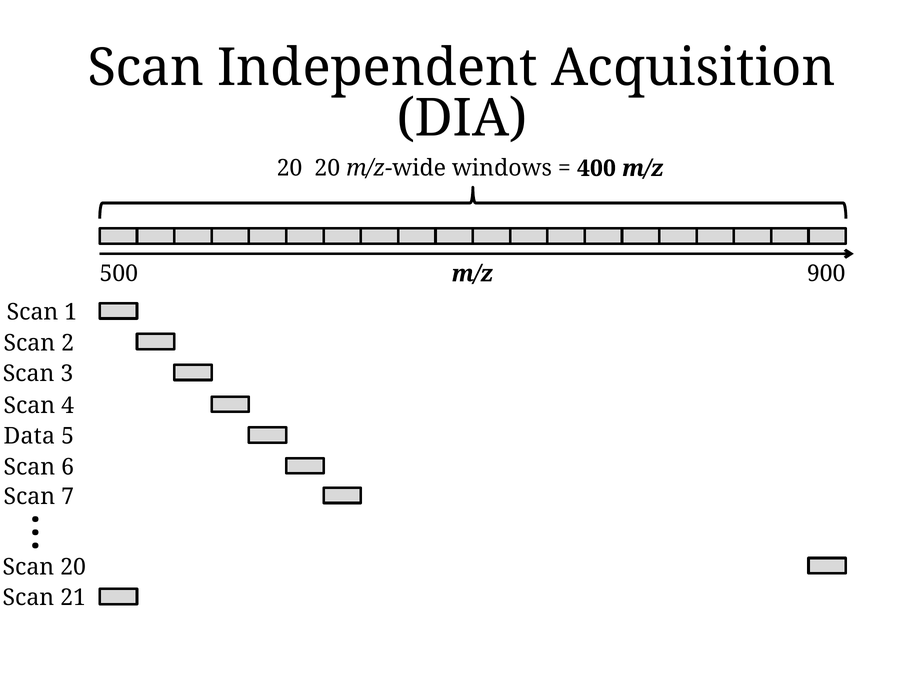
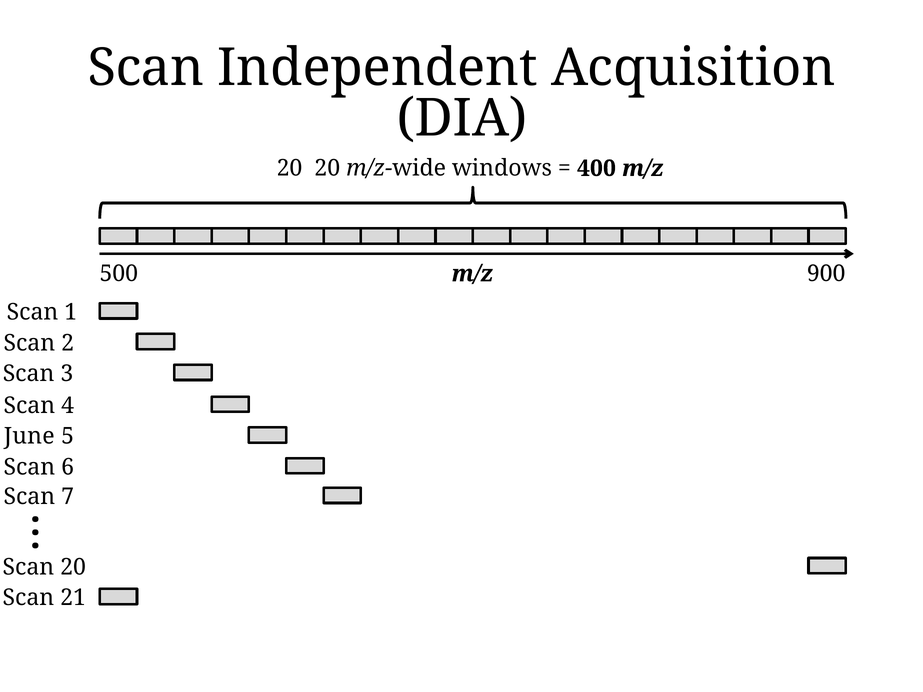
Data: Data -> June (29, 436)
